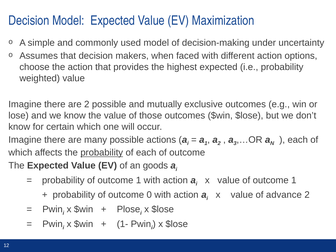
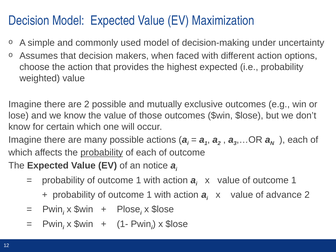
goods: goods -> notice (155, 166)
0: 0 -> 1 (149, 195)
